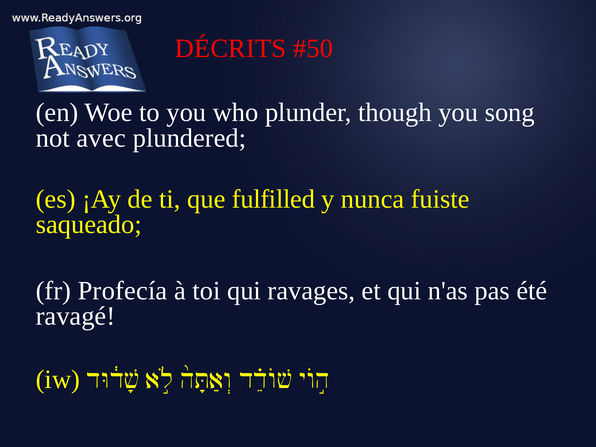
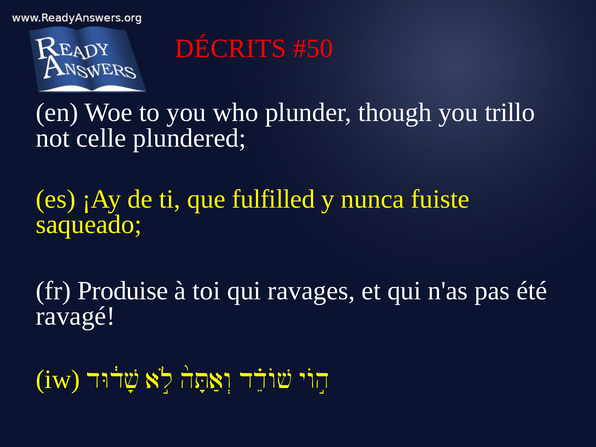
song: song -> trillo (510, 113)
avec: avec -> celle (101, 138)
Profecía: Profecía -> Produise (123, 291)
